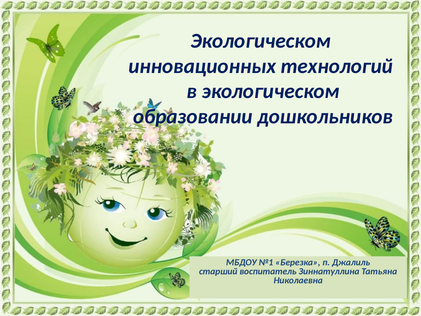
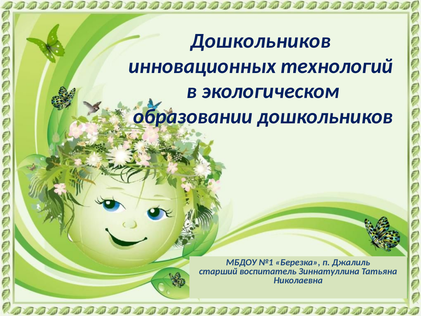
Экологическом: Экологическом -> Дошкольников (261, 41)
